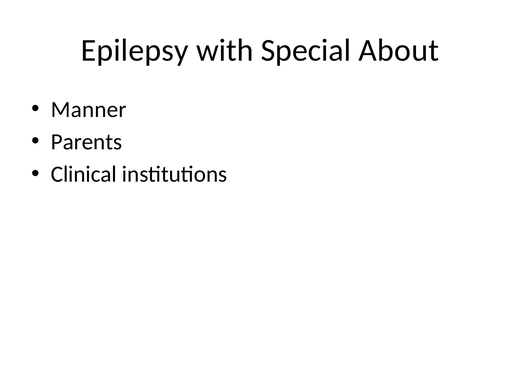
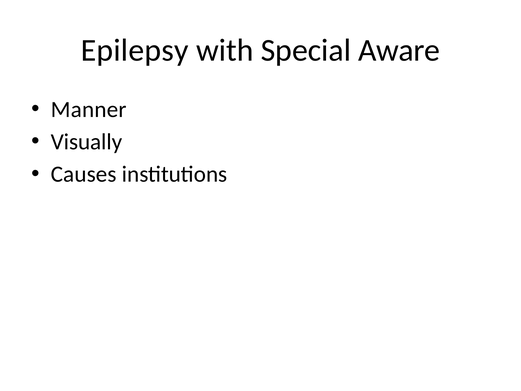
About: About -> Aware (399, 50)
Parents: Parents -> Visually (87, 142)
Clinical: Clinical -> Causes (84, 174)
